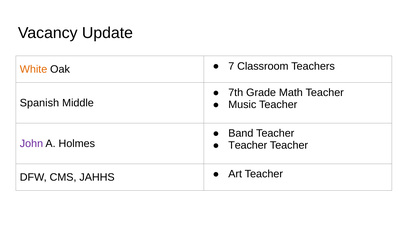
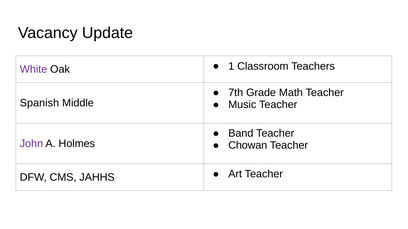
White colour: orange -> purple (34, 69)
7: 7 -> 1 (231, 66)
Teacher: Teacher -> Chowan (248, 146)
